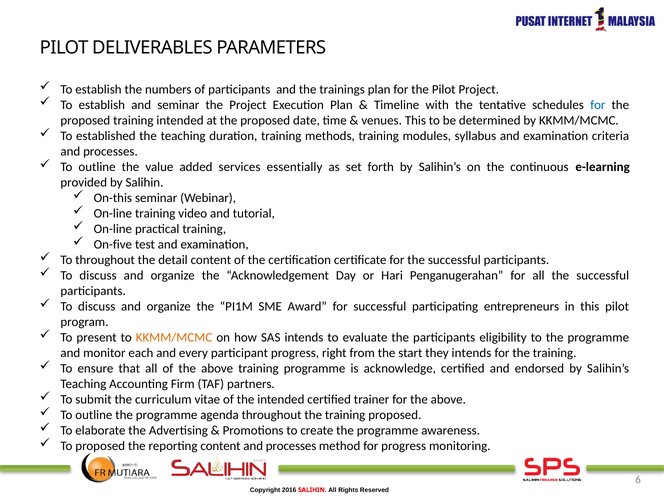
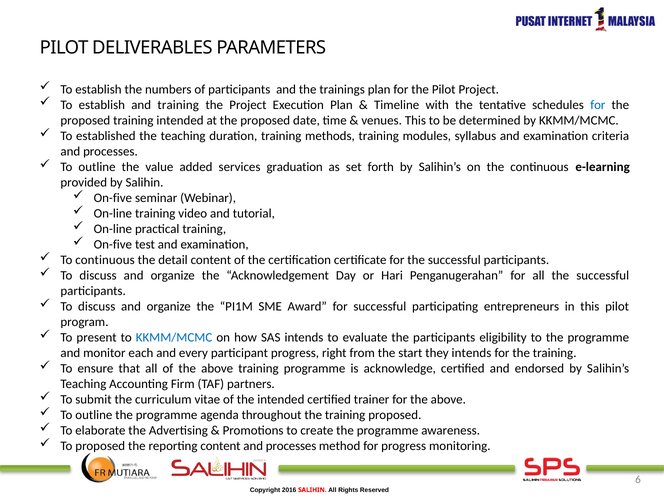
and seminar: seminar -> training (178, 105)
essentially: essentially -> graduation (295, 167)
On-this: On-this -> On-five (113, 198)
To throughout: throughout -> continuous (105, 260)
KKMM/MCMC colour: orange -> blue (174, 337)
